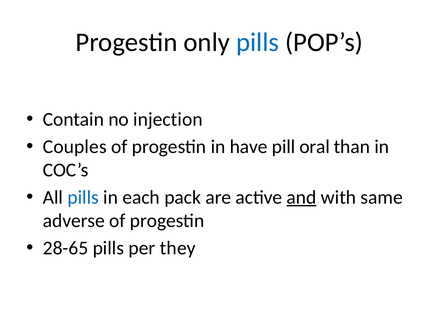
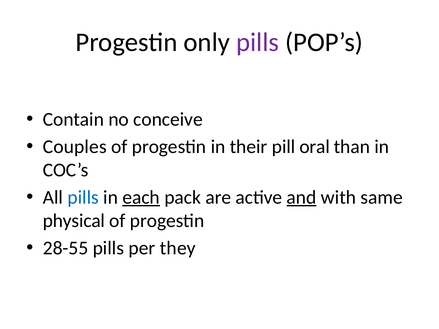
pills colour: blue -> purple (258, 42)
injection: injection -> conceive (168, 119)
have: have -> their (249, 147)
each underline: none -> present (141, 197)
adverse: adverse -> physical (74, 221)
28-65: 28-65 -> 28-55 (66, 248)
